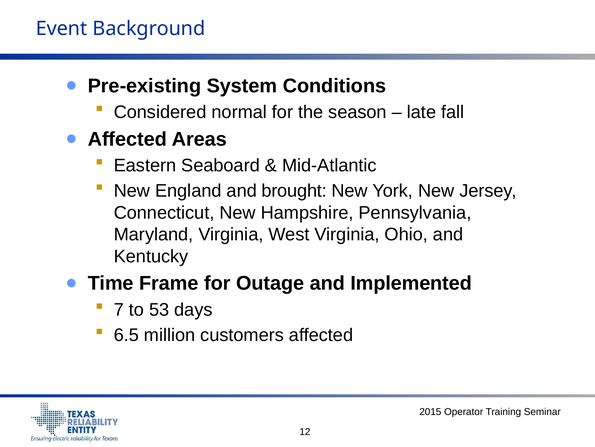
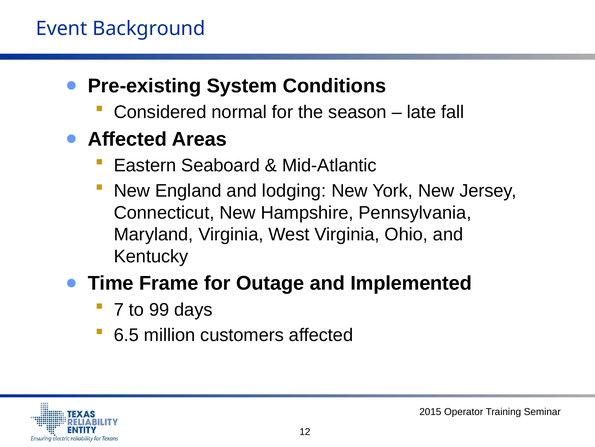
brought: brought -> lodging (294, 191)
53: 53 -> 99 (159, 309)
